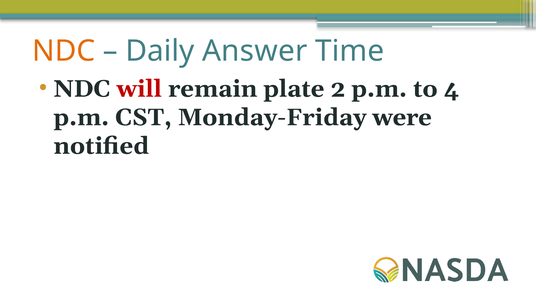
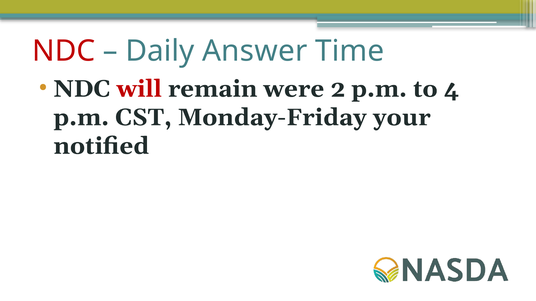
NDC colour: orange -> red (64, 51)
plate: plate -> were (294, 89)
were: were -> your (402, 118)
